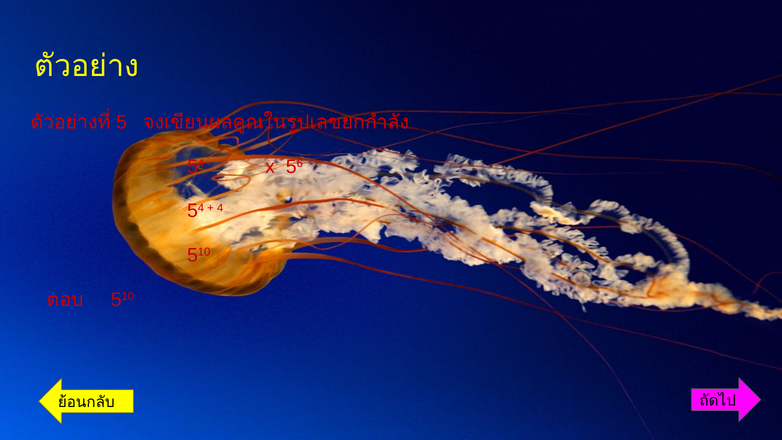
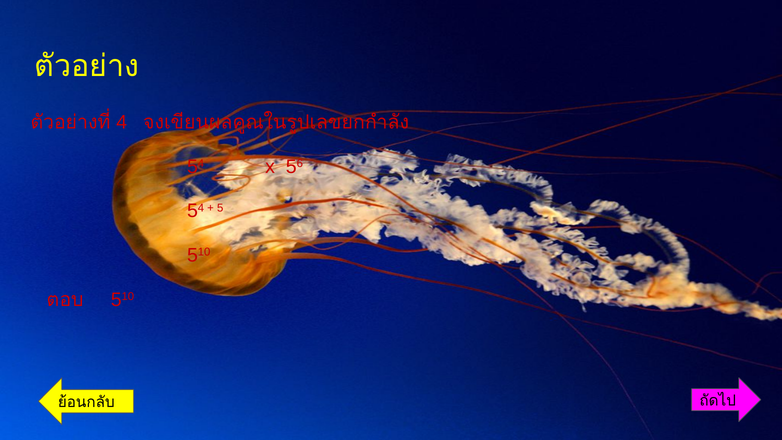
5: 5 -> 4 (122, 122)
4: 4 -> 5 (220, 208)
